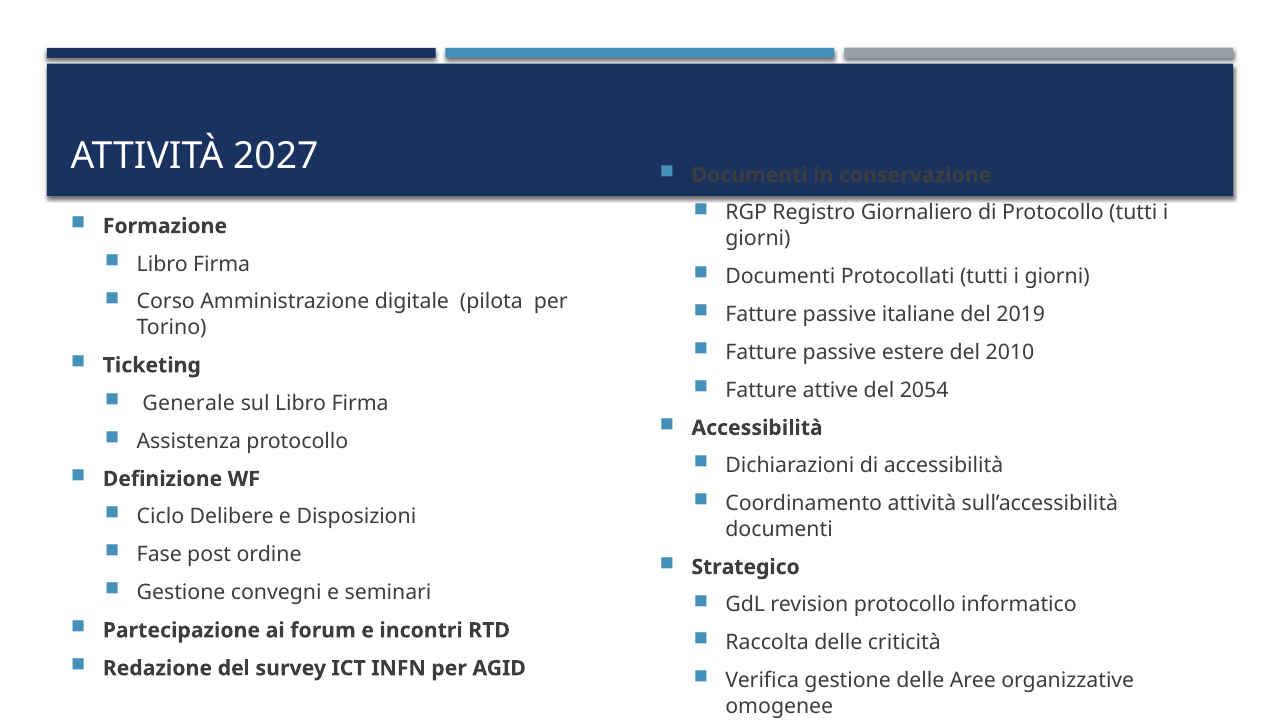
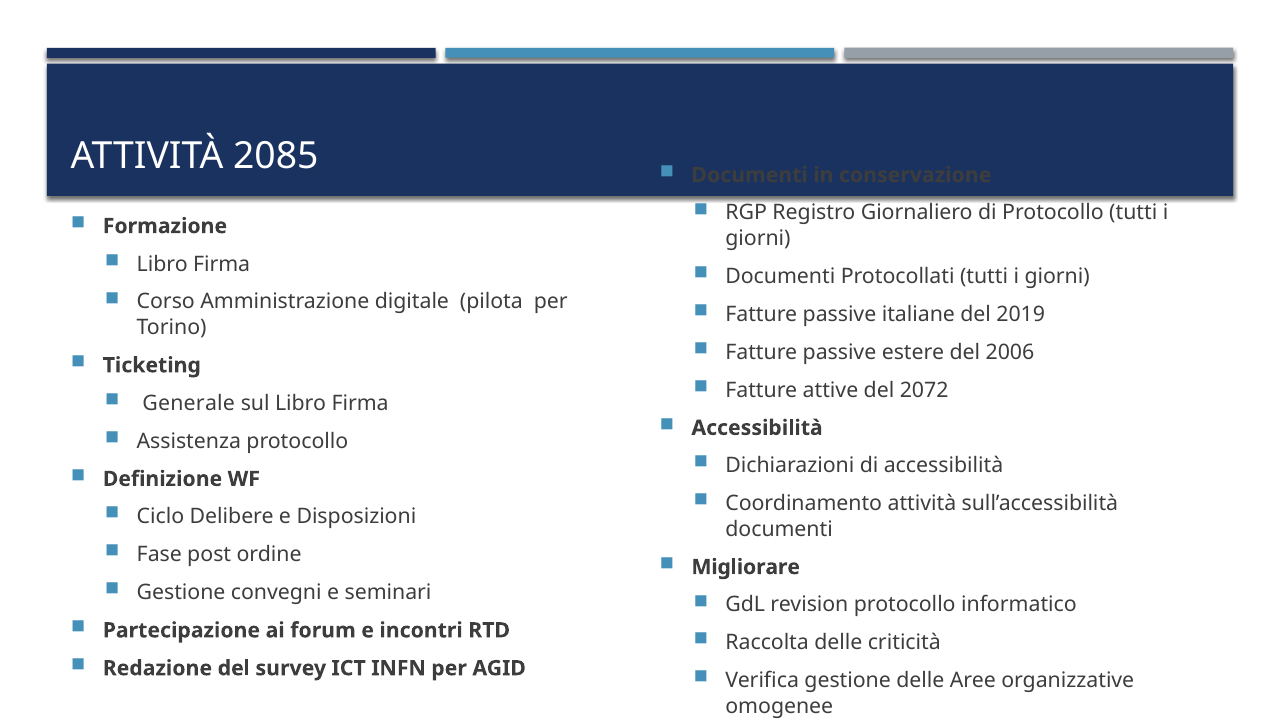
2027: 2027 -> 2085 (276, 156)
2010: 2010 -> 2006 (1010, 352)
2054: 2054 -> 2072 (924, 390)
Strategico: Strategico -> Migliorare (746, 567)
